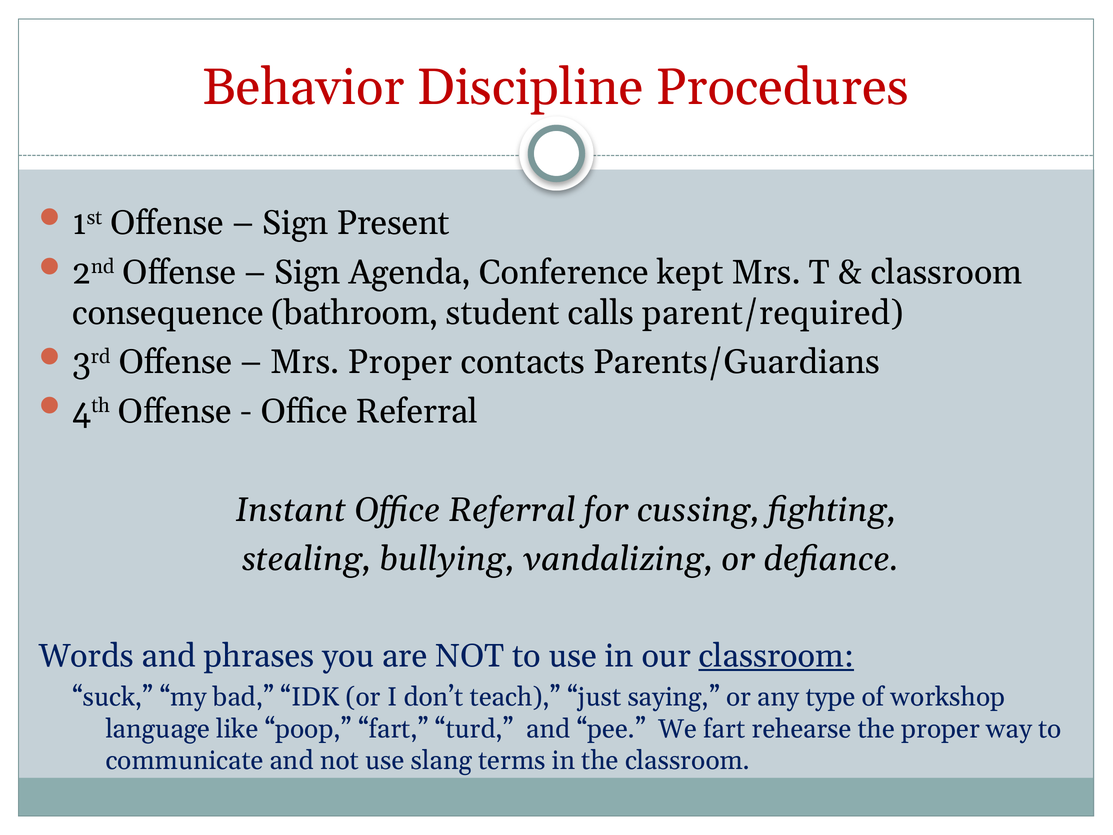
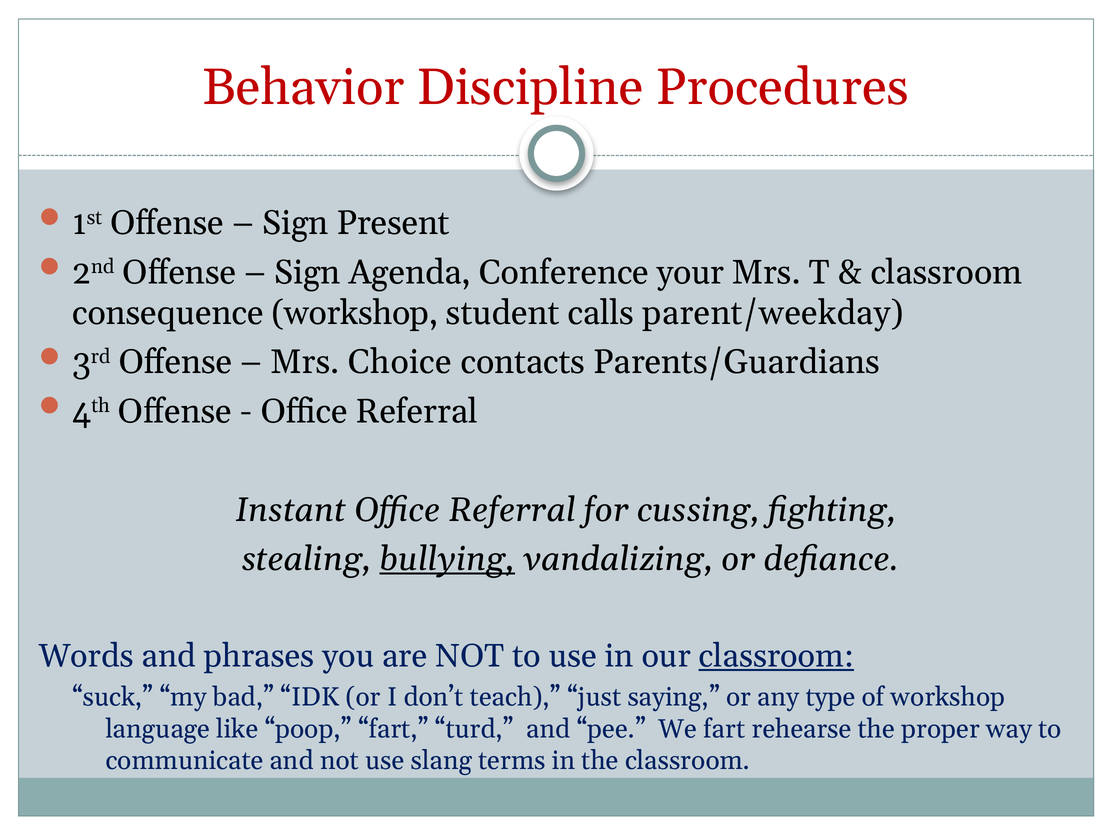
kept: kept -> your (690, 272)
consequence bathroom: bathroom -> workshop (355, 313)
parent/required: parent/required -> parent/weekday (773, 313)
Mrs Proper: Proper -> Choice (400, 362)
bullying underline: none -> present (447, 559)
